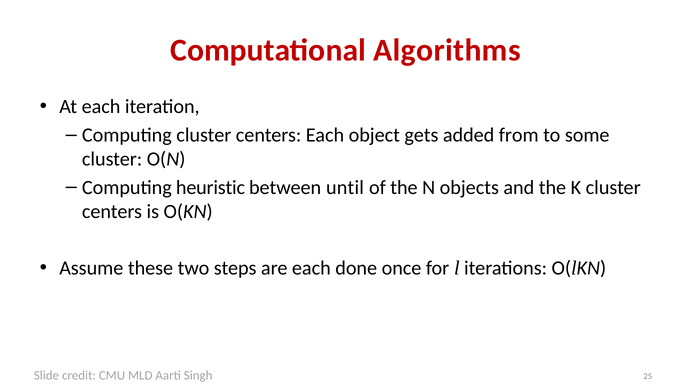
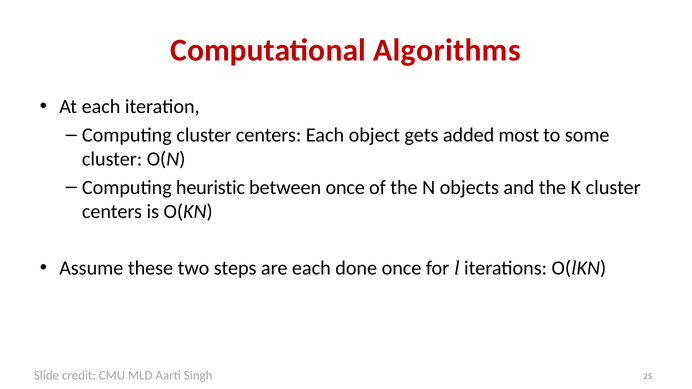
from: from -> most (519, 135)
between until: until -> once (345, 188)
